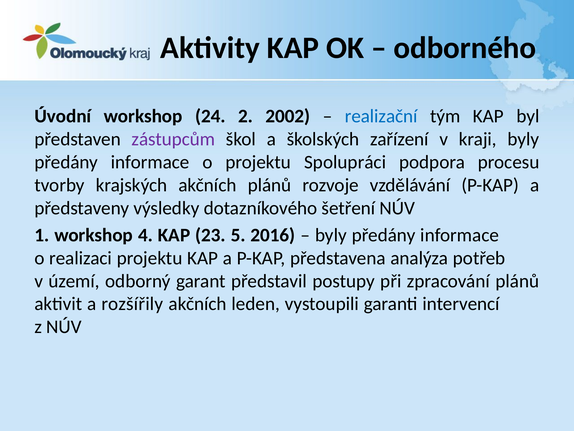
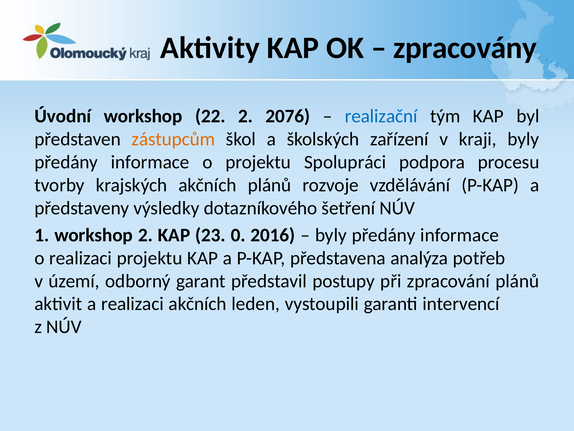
odborného: odborného -> zpracovány (465, 48)
24: 24 -> 22 (210, 116)
2002: 2002 -> 2076 (288, 116)
zástupcům colour: purple -> orange (173, 139)
workshop 4: 4 -> 2 (145, 235)
5: 5 -> 0 (238, 235)
a rozšířily: rozšířily -> realizaci (132, 304)
